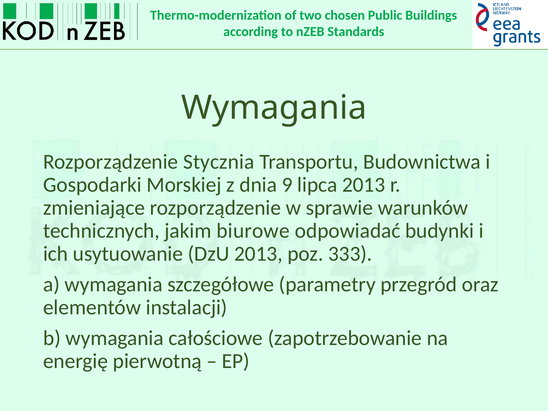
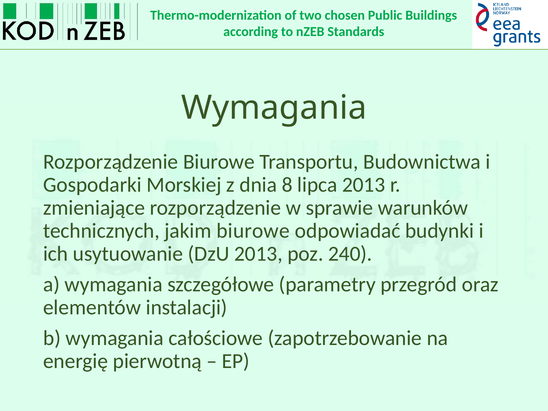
Rozporządzenie Stycznia: Stycznia -> Biurowe (219, 162)
9: 9 -> 8 (287, 185)
333: 333 -> 240 (350, 254)
